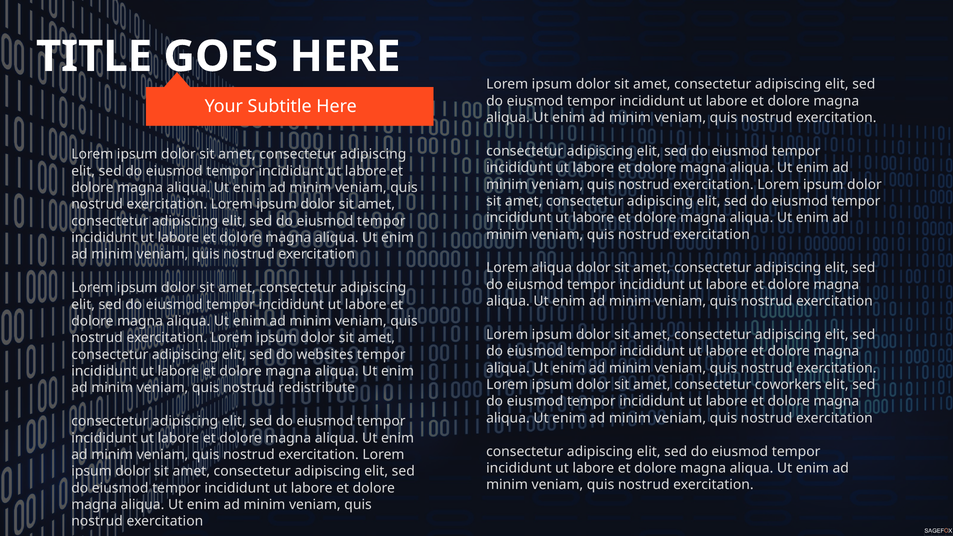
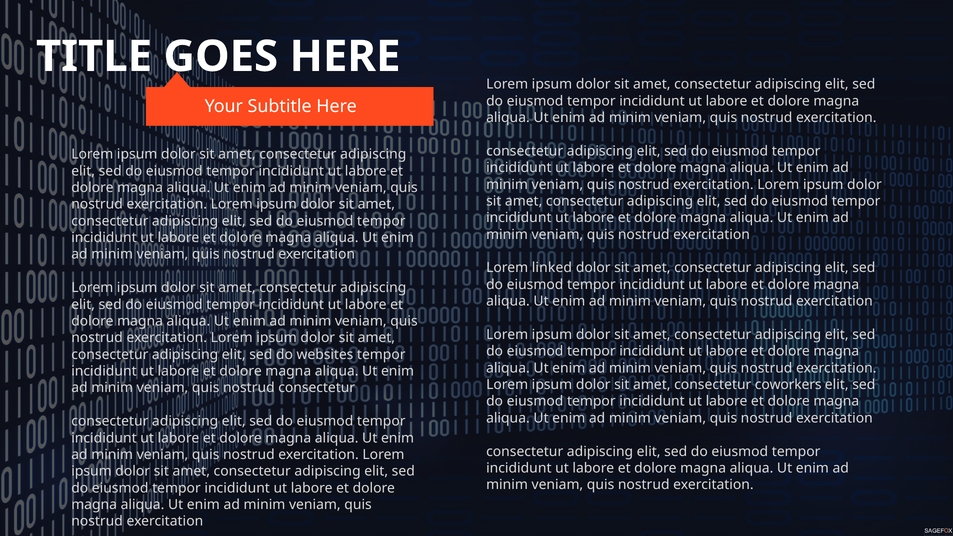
Lorem aliqua: aliqua -> linked (552, 268)
nostrud redistribute: redistribute -> consectetur (317, 388)
